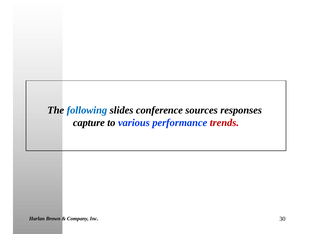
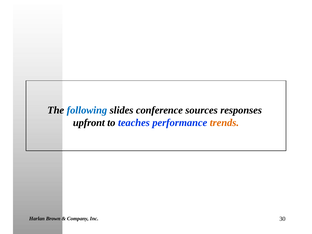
capture: capture -> upfront (89, 123)
various: various -> teaches (134, 123)
trends colour: red -> orange (224, 123)
